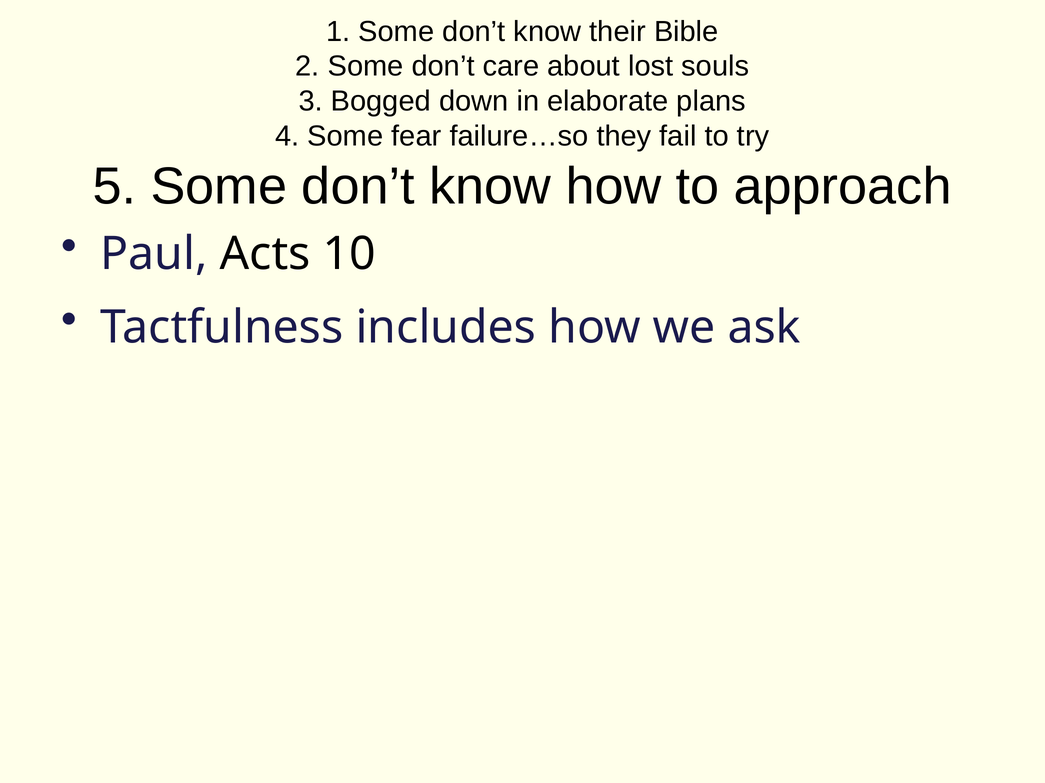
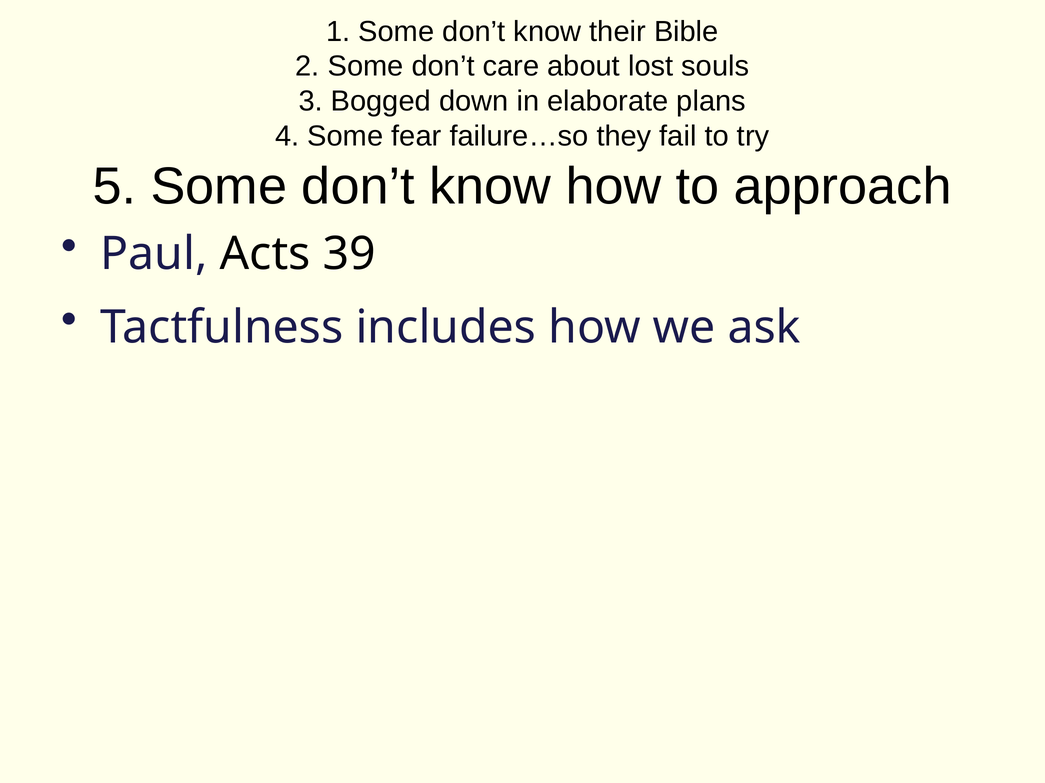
10: 10 -> 39 (349, 254)
